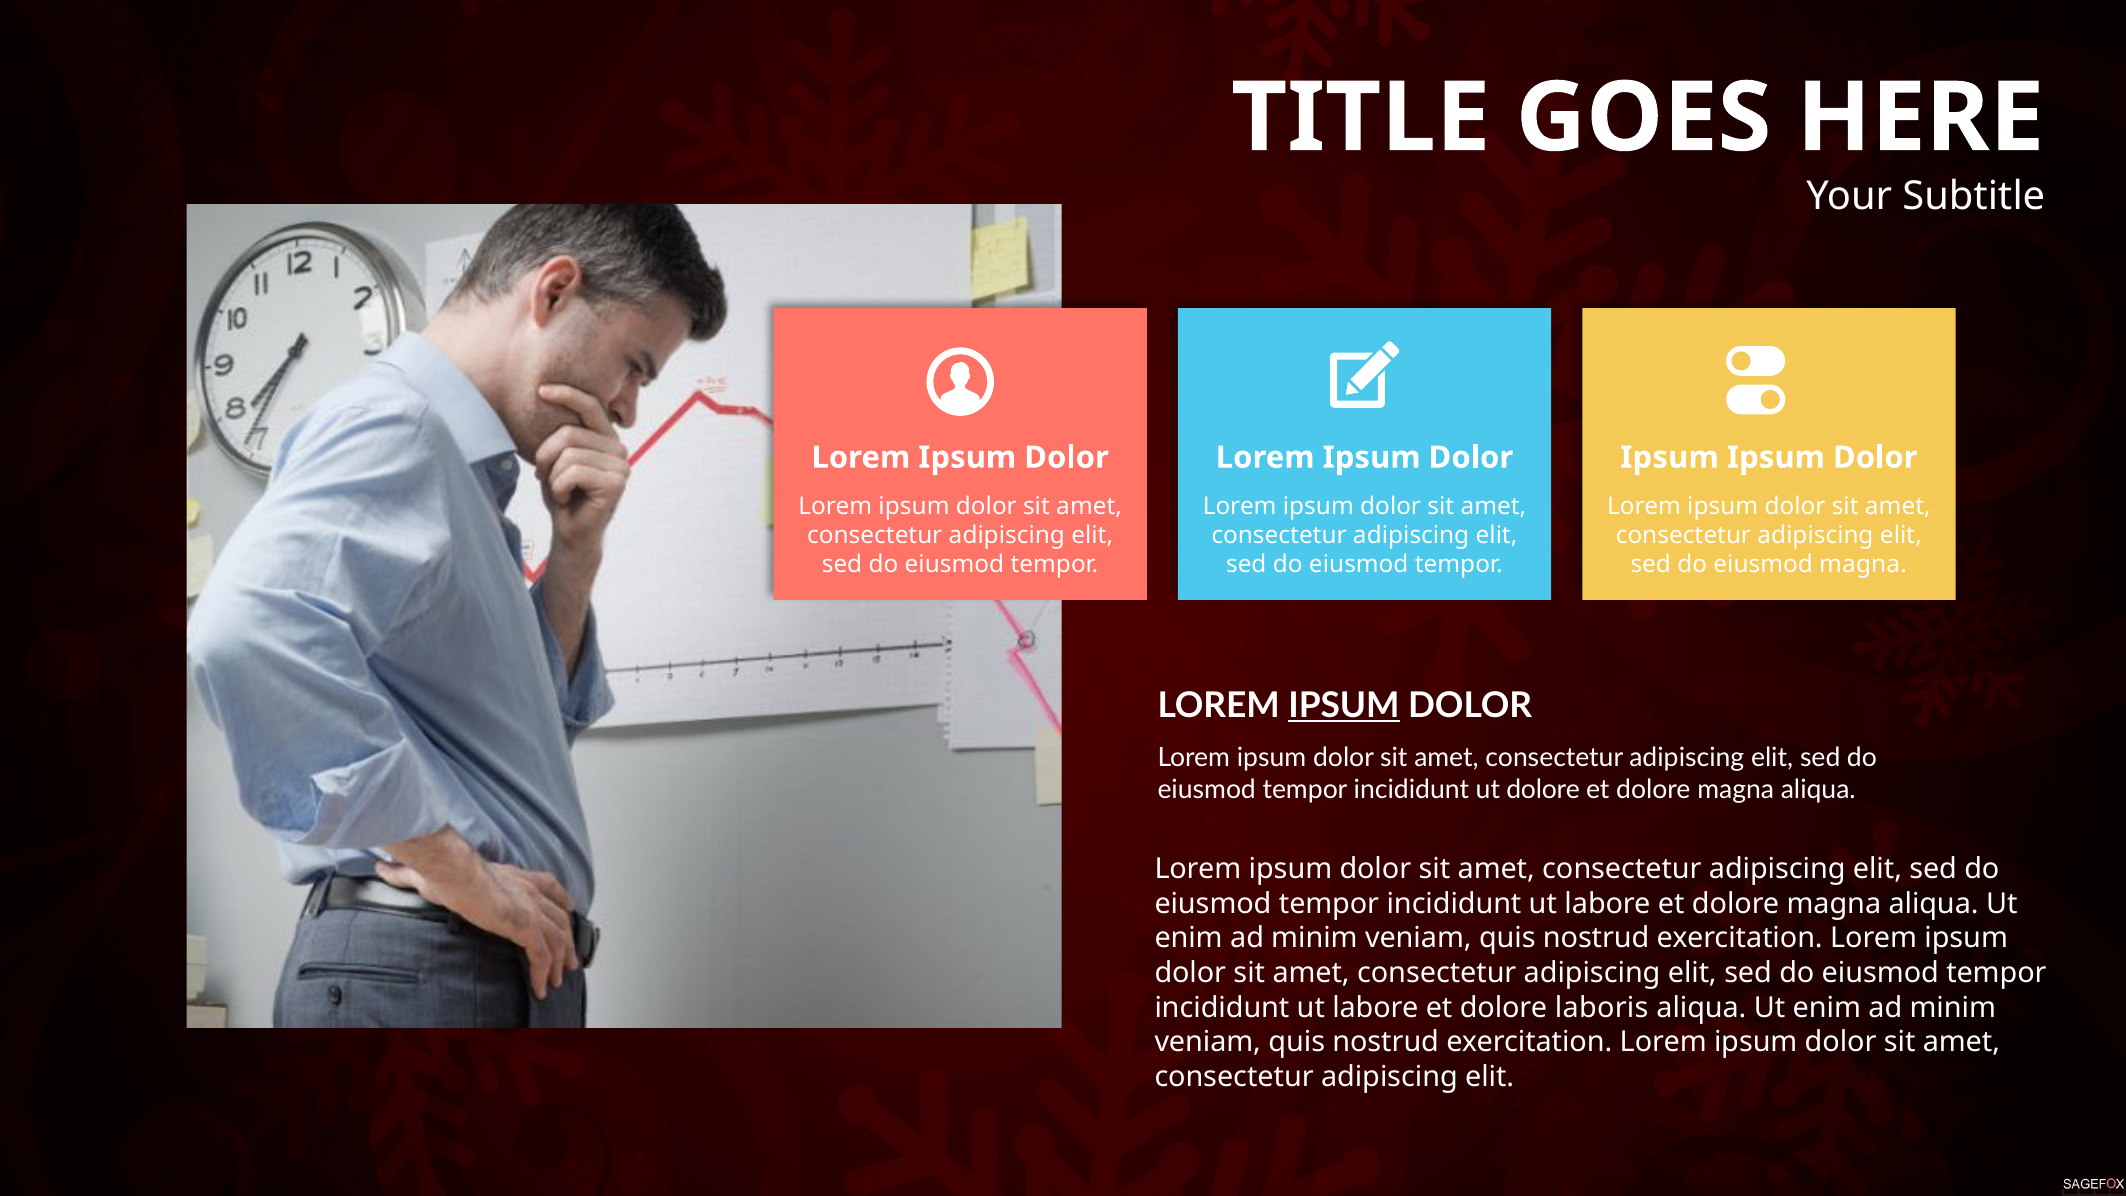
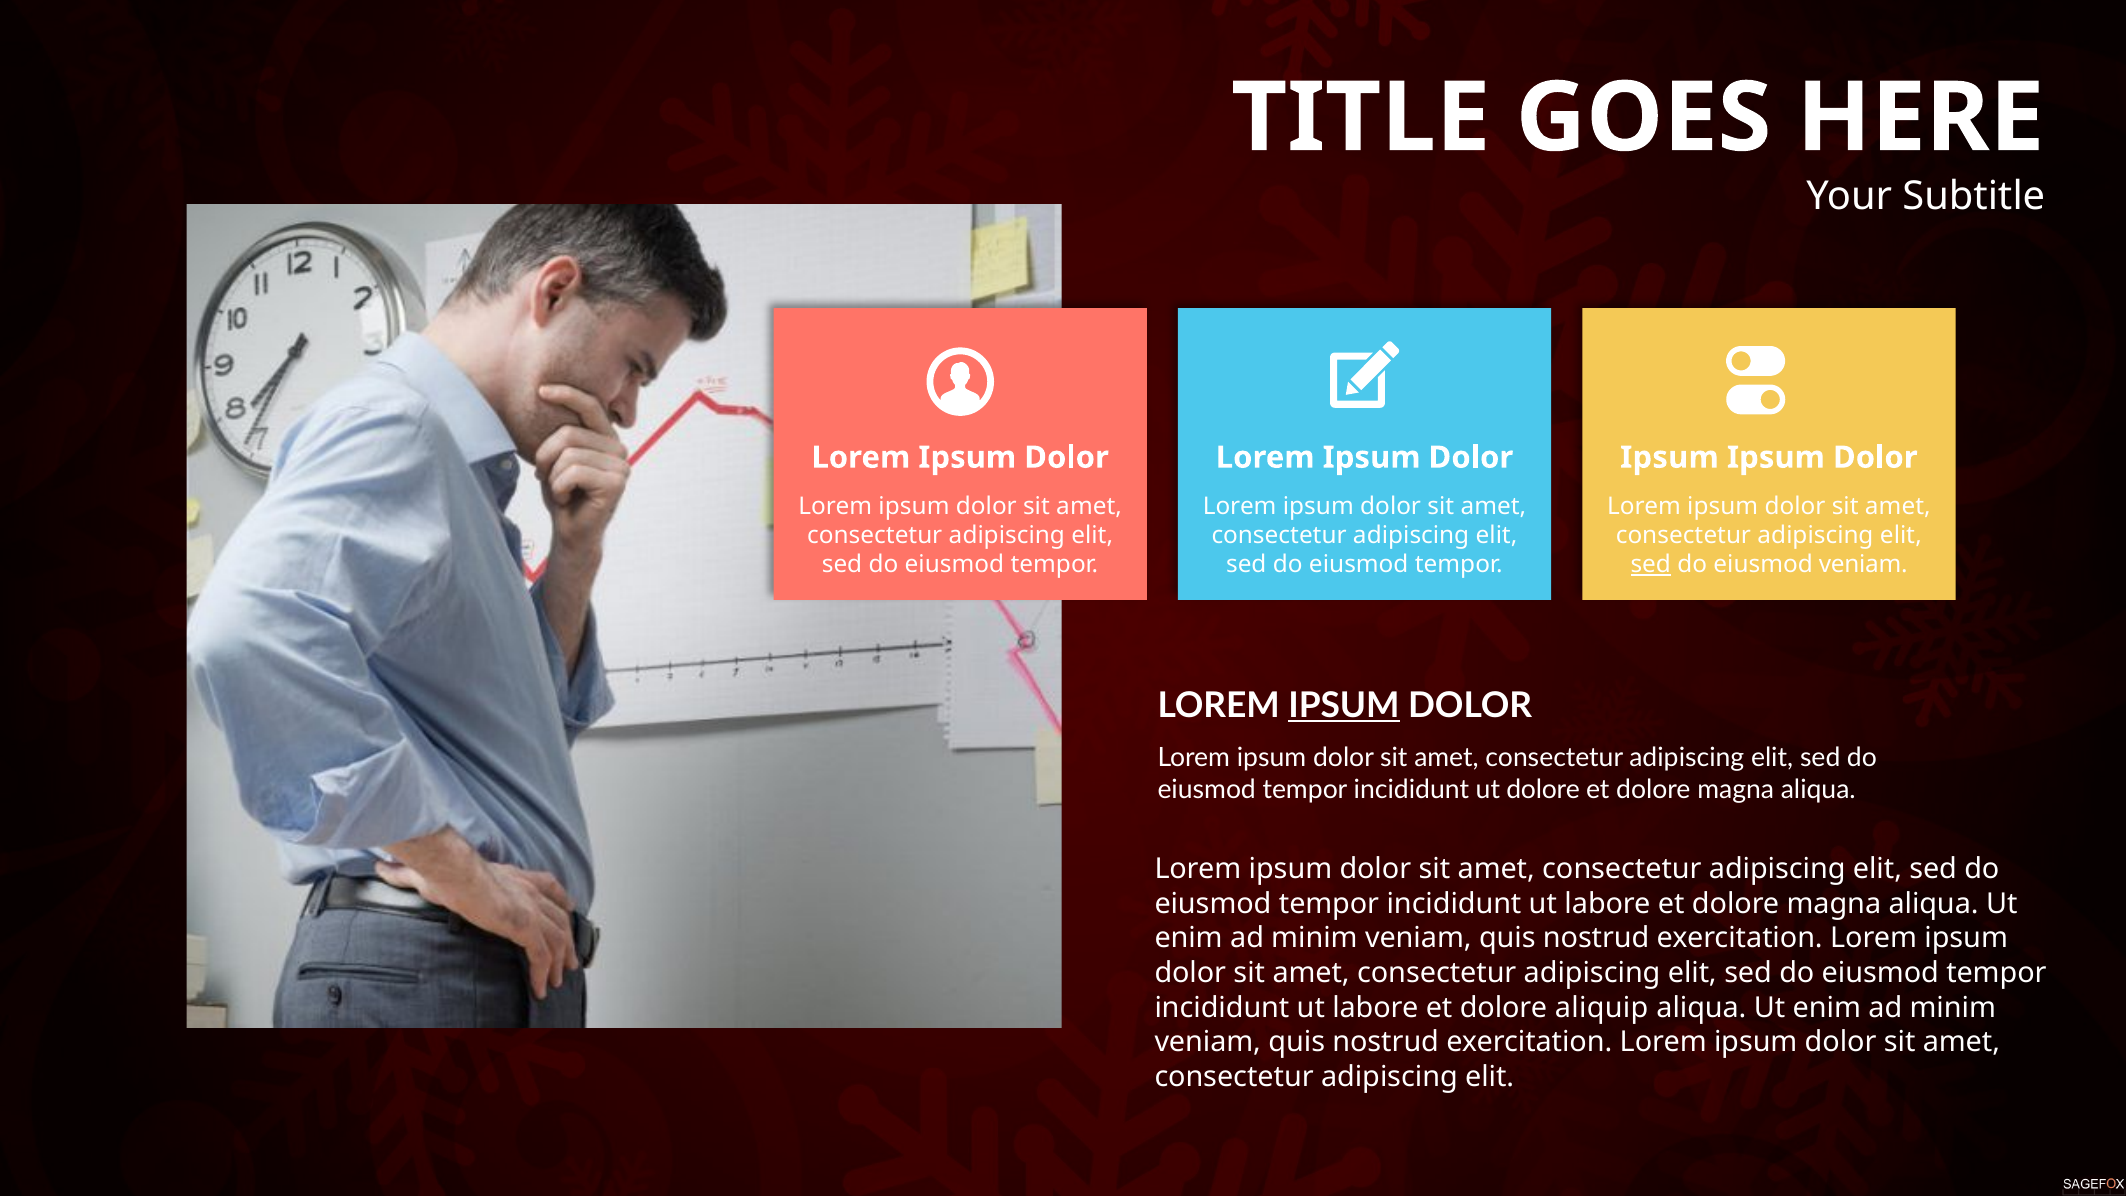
sed underline: none -> present (1651, 565)
eiusmod magna: magna -> veniam (1863, 565)
laboris: laboris -> aliquip (1602, 1007)
